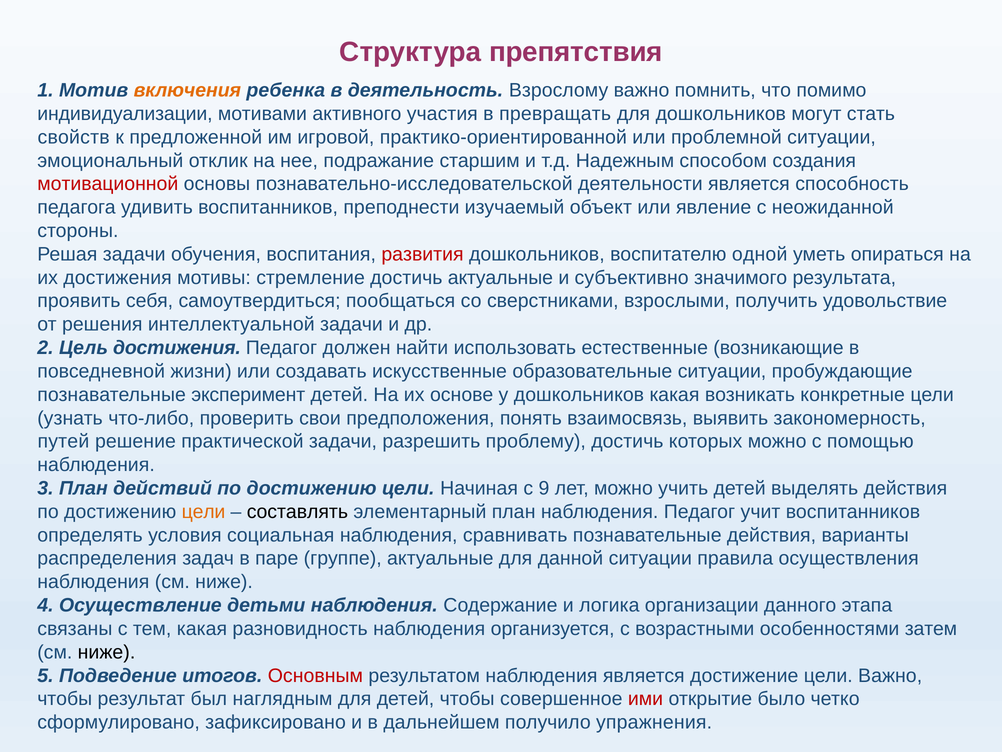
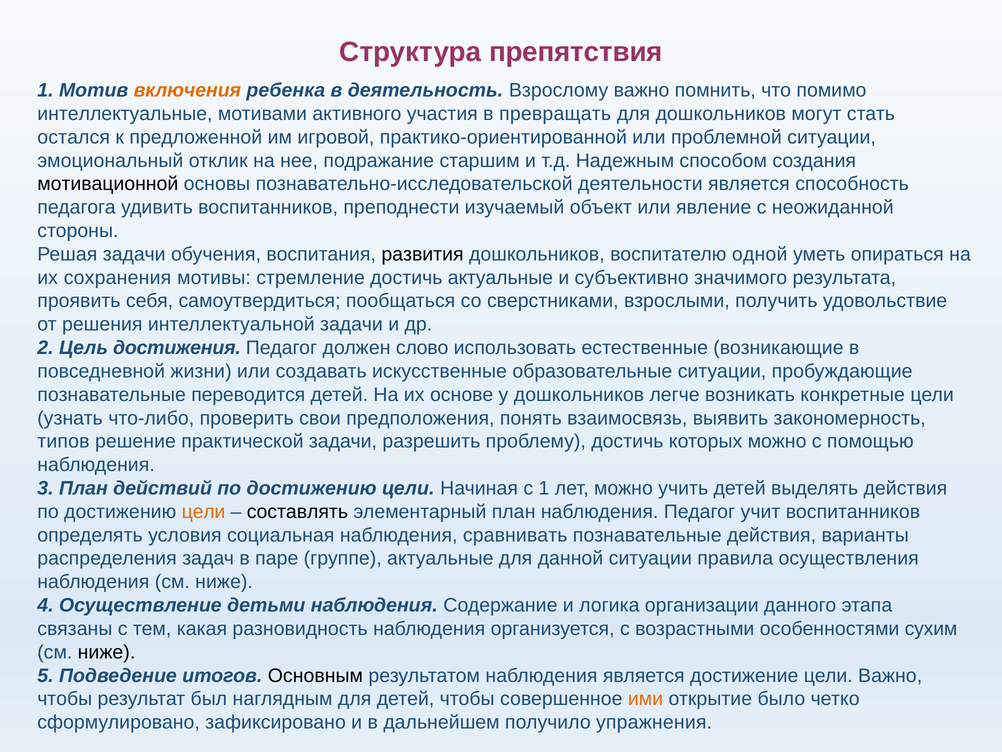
индивидуализации: индивидуализации -> интеллектуальные (125, 114)
свойств: свойств -> остался (74, 137)
мотивационной colour: red -> black (108, 184)
развития colour: red -> black (422, 254)
их достижения: достижения -> сохранения (118, 277)
найти: найти -> слово (422, 348)
эксперимент: эксперимент -> переводится (248, 394)
дошкольников какая: какая -> легче (675, 394)
путей: путей -> типов (63, 441)
с 9: 9 -> 1 (544, 488)
затем: затем -> сухим (931, 628)
Основным colour: red -> black (315, 675)
ими colour: red -> orange (646, 699)
